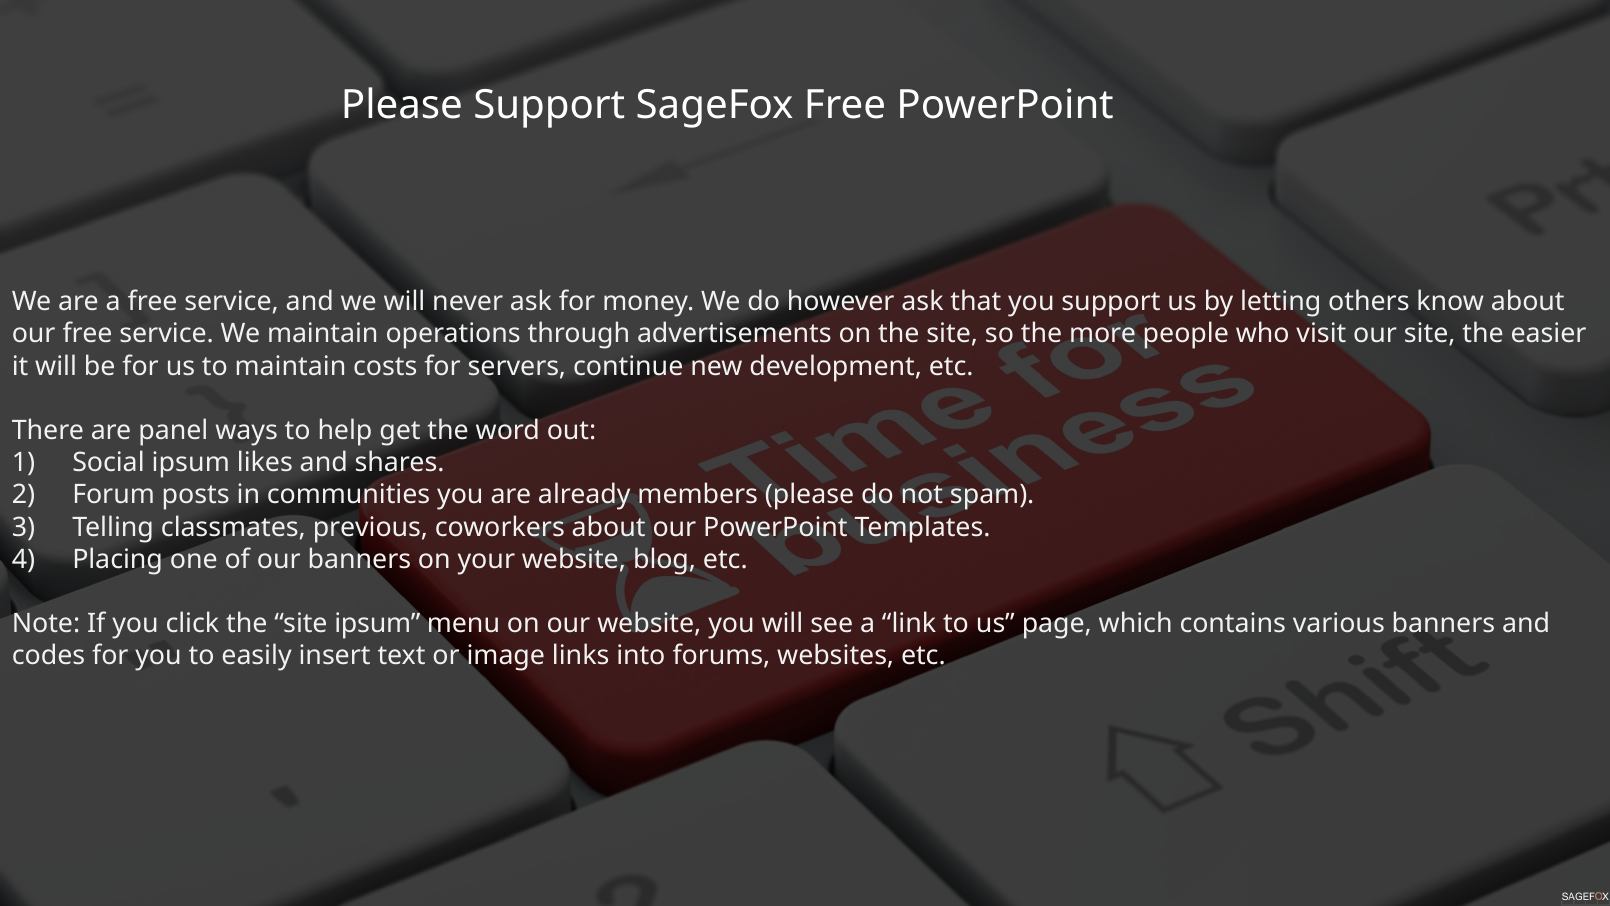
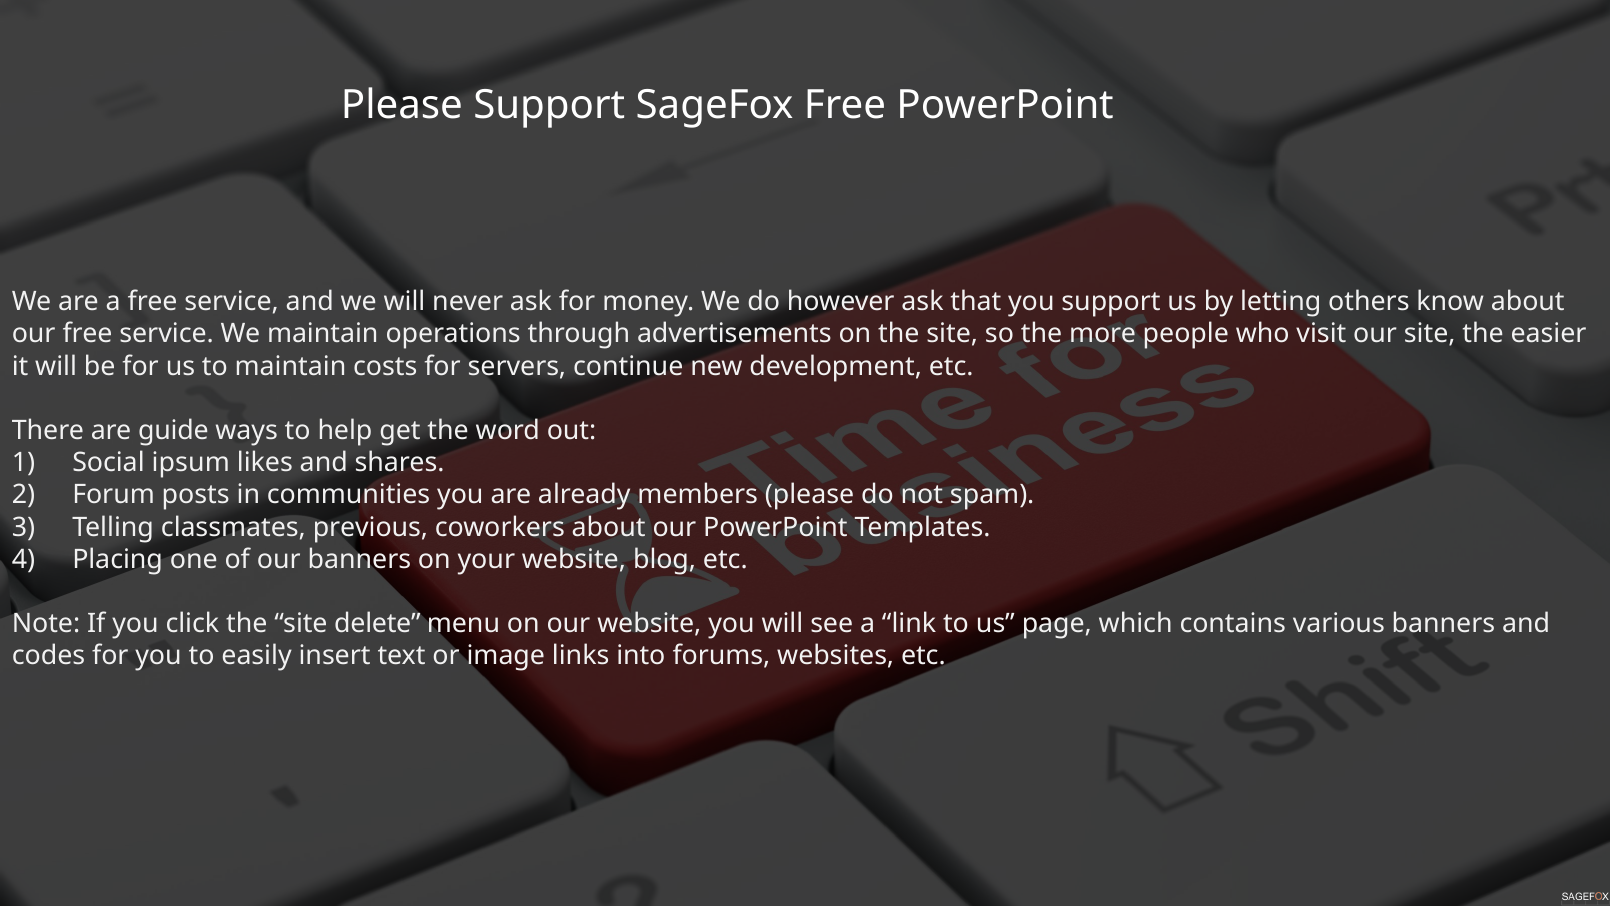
panel: panel -> guide (173, 431)
site ipsum: ipsum -> delete (377, 624)
